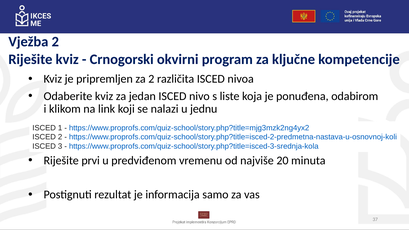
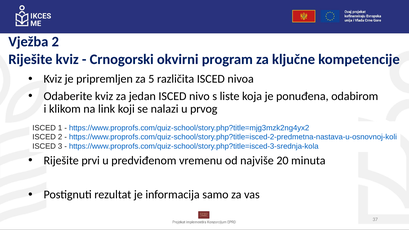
za 2: 2 -> 5 (151, 79)
jednu: jednu -> prvog (204, 109)
